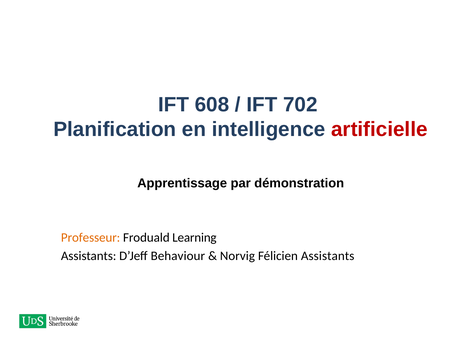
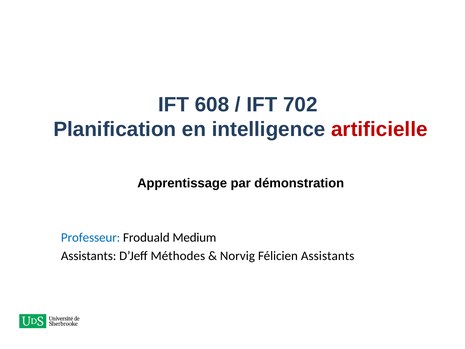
Professeur colour: orange -> blue (91, 237)
Learning: Learning -> Medium (194, 237)
Behaviour: Behaviour -> Méthodes (178, 256)
